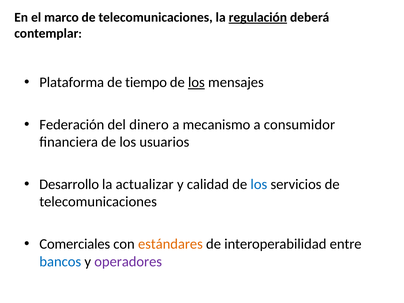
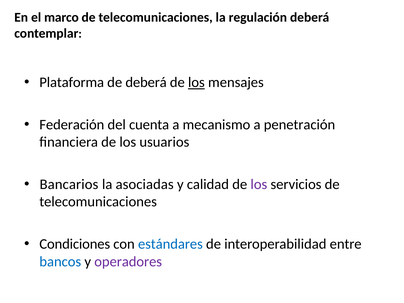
regulación underline: present -> none (258, 17)
de tiempo: tiempo -> deberá (146, 82)
dinero: dinero -> cuenta (149, 125)
consumidor: consumidor -> penetración (300, 125)
Desarrollo: Desarrollo -> Bancarios (69, 184)
actualizar: actualizar -> asociadas (145, 184)
los colour: blue -> purple (259, 184)
Comerciales: Comerciales -> Condiciones (75, 244)
estándares colour: orange -> blue (170, 244)
